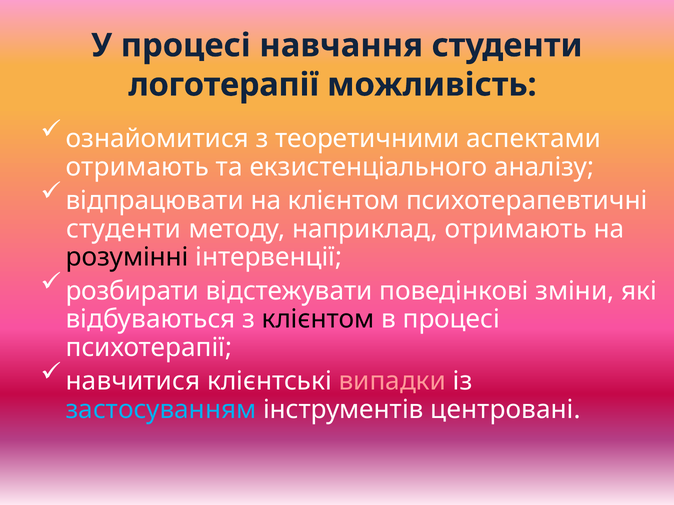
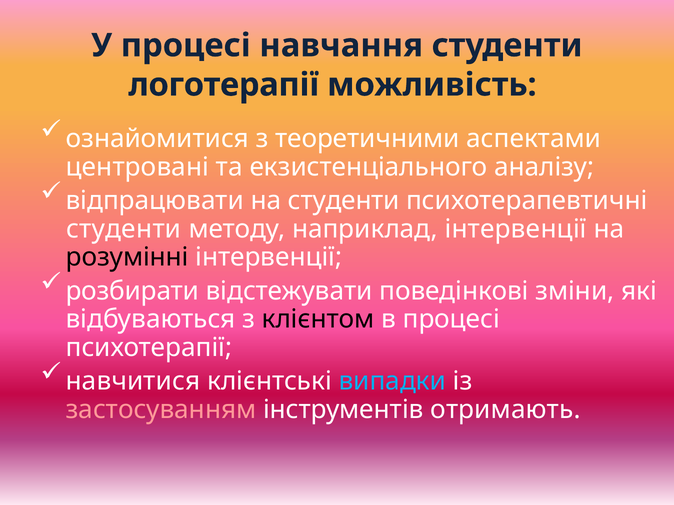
отримають: отримають -> центровані (137, 167)
на клієнтом: клієнтом -> студенти (344, 201)
наприклад отримають: отримають -> інтервенції (516, 229)
випадки colour: pink -> light blue (392, 382)
застосуванням colour: light blue -> pink (161, 410)
центровані: центровані -> отримають (506, 410)
